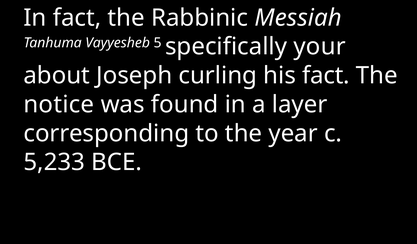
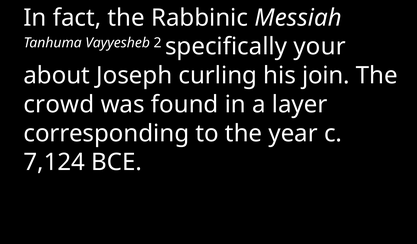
5: 5 -> 2 (158, 43)
his fact: fact -> join (326, 76)
notice: notice -> crowd (59, 105)
5,233: 5,233 -> 7,124 (54, 163)
